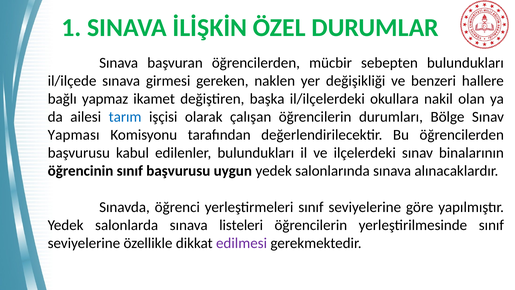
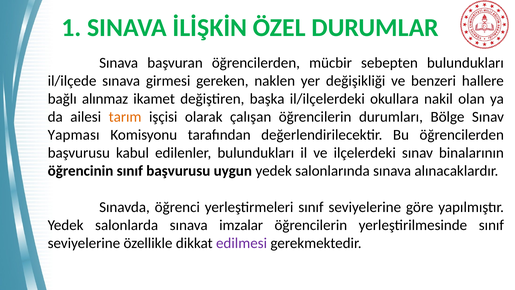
yapmaz: yapmaz -> alınmaz (105, 99)
tarım colour: blue -> orange (125, 117)
listeleri: listeleri -> imzalar (241, 225)
